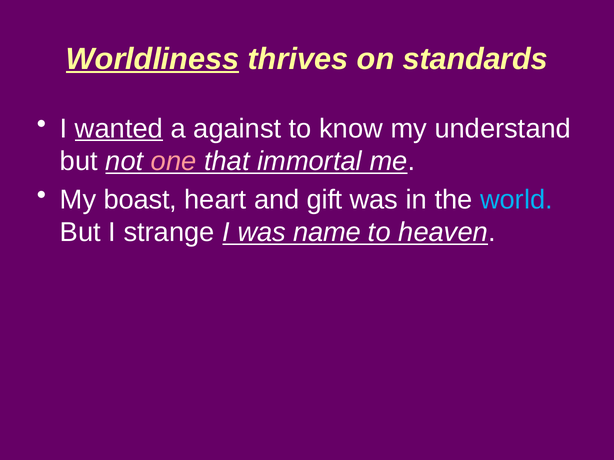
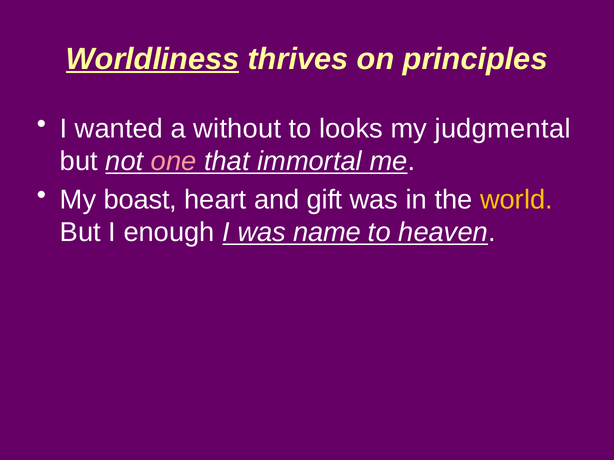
standards: standards -> principles (475, 59)
wanted underline: present -> none (119, 129)
against: against -> without (237, 129)
know: know -> looks (351, 129)
understand: understand -> judgmental (503, 129)
world colour: light blue -> yellow (516, 200)
strange: strange -> enough (169, 233)
